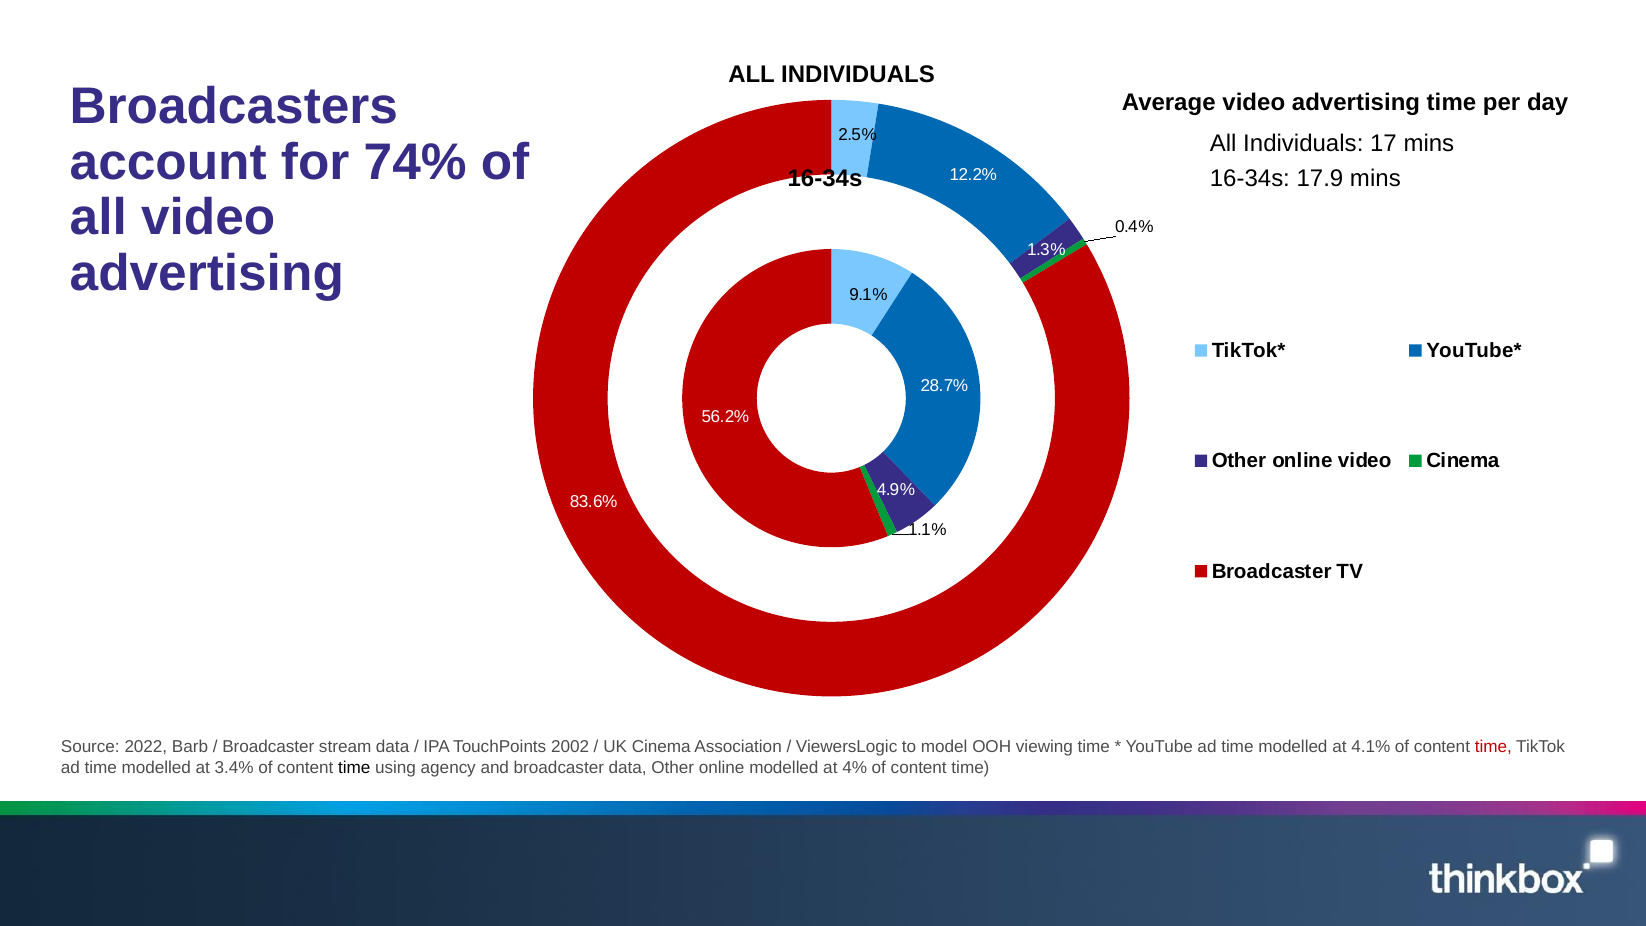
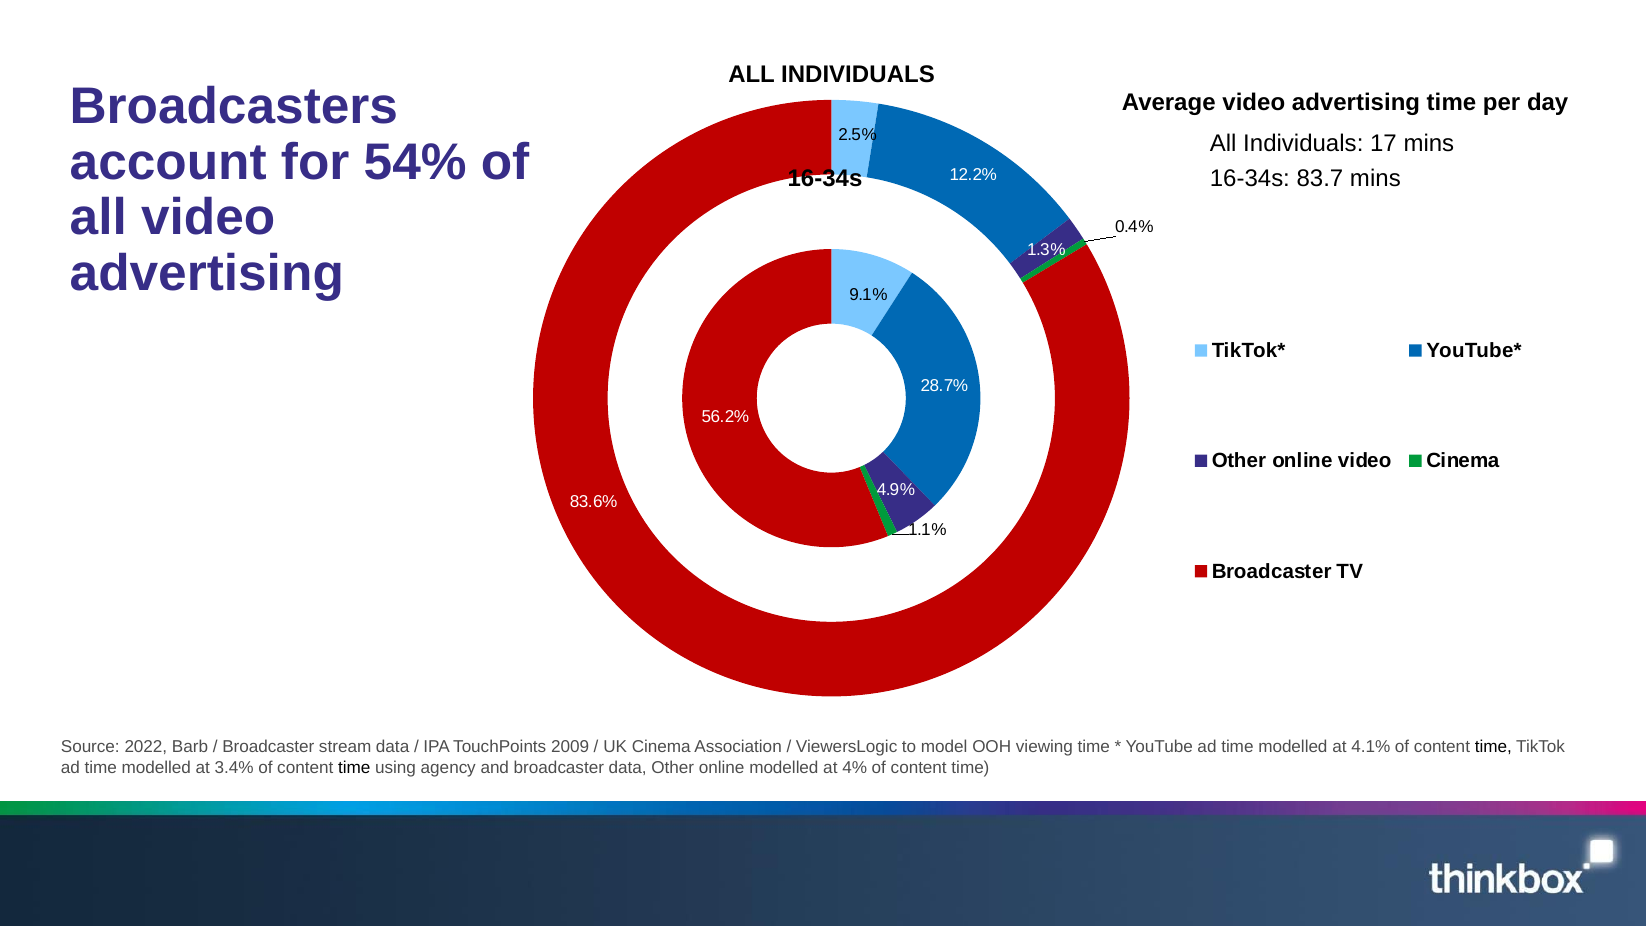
74%: 74% -> 54% (415, 162)
17.9: 17.9 -> 83.7 (1320, 178)
2002: 2002 -> 2009 (570, 747)
time colour: red -> black (1493, 747)
